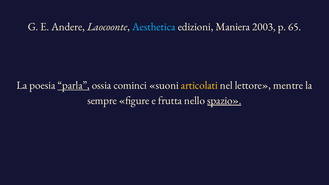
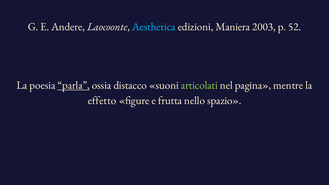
65: 65 -> 52 (295, 27)
cominci: cominci -> distacco (130, 85)
articolati colour: yellow -> light green (199, 85)
lettore: lettore -> pagina (253, 85)
sempre: sempre -> effetto (102, 100)
spazio underline: present -> none (224, 100)
